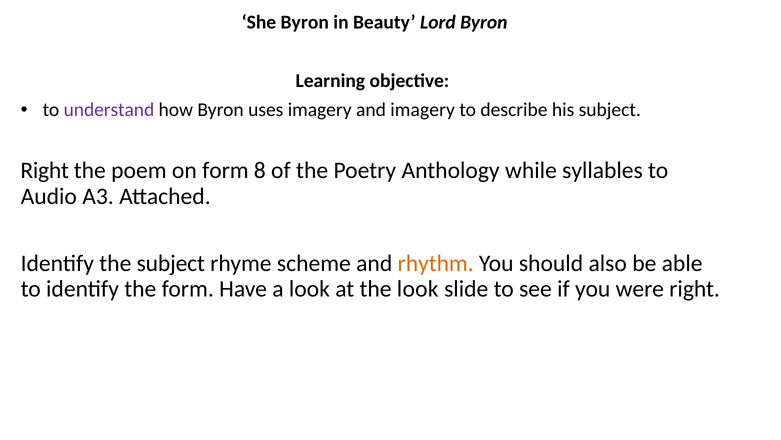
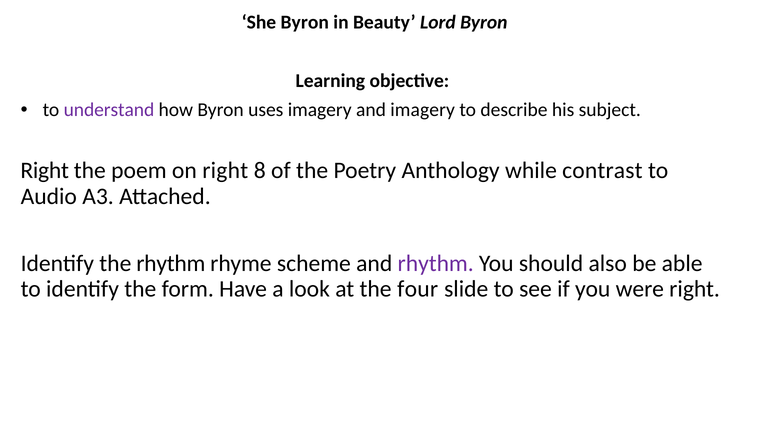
on form: form -> right (225, 170)
syllables: syllables -> contrast (602, 170)
the subject: subject -> rhythm (171, 263)
rhythm colour: orange -> purple (436, 263)
the look: look -> four (418, 289)
